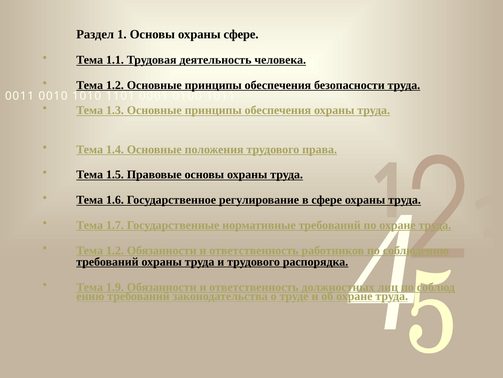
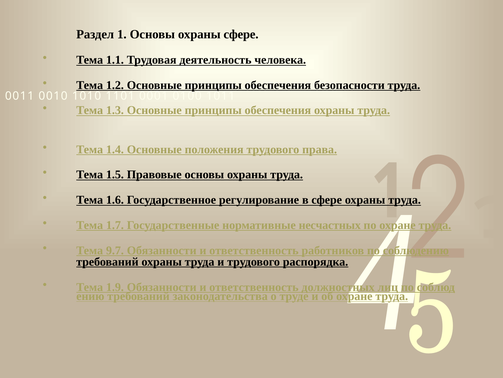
нормативные требований: требований -> несчастных (330, 225)
1.2: 1.2 -> 9.7 (115, 250)
